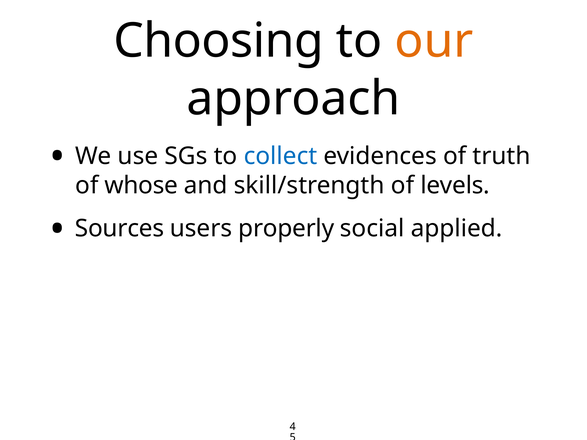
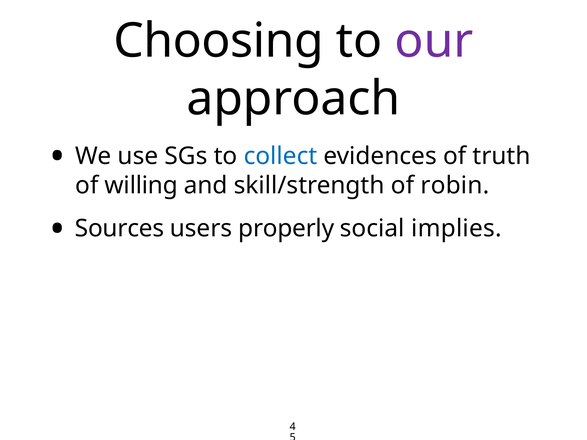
our colour: orange -> purple (434, 41)
whose: whose -> willing (141, 186)
levels: levels -> robin (455, 186)
applied: applied -> implies (456, 229)
